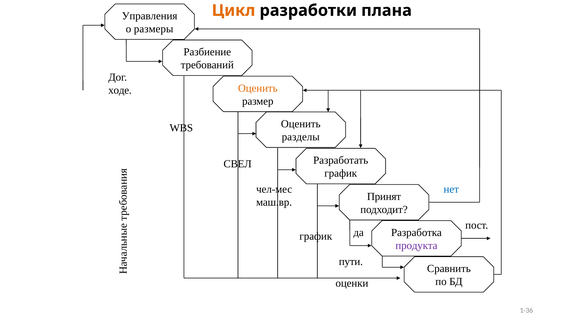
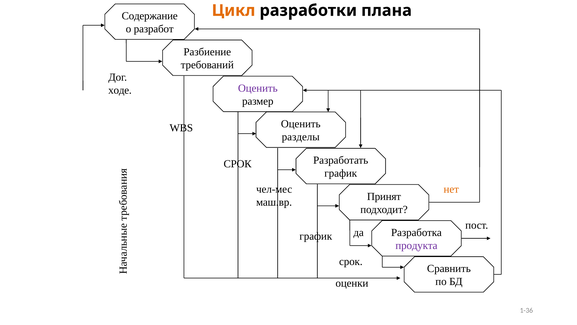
Управления: Управления -> Содержание (150, 16)
размеры: размеры -> разработ (154, 29)
Оценить colour: orange -> purple (258, 88)
СВЕЛ: СВЕЛ -> СРОК (238, 164)
нет colour: blue -> orange (451, 189)
пути: пути -> срок (351, 261)
